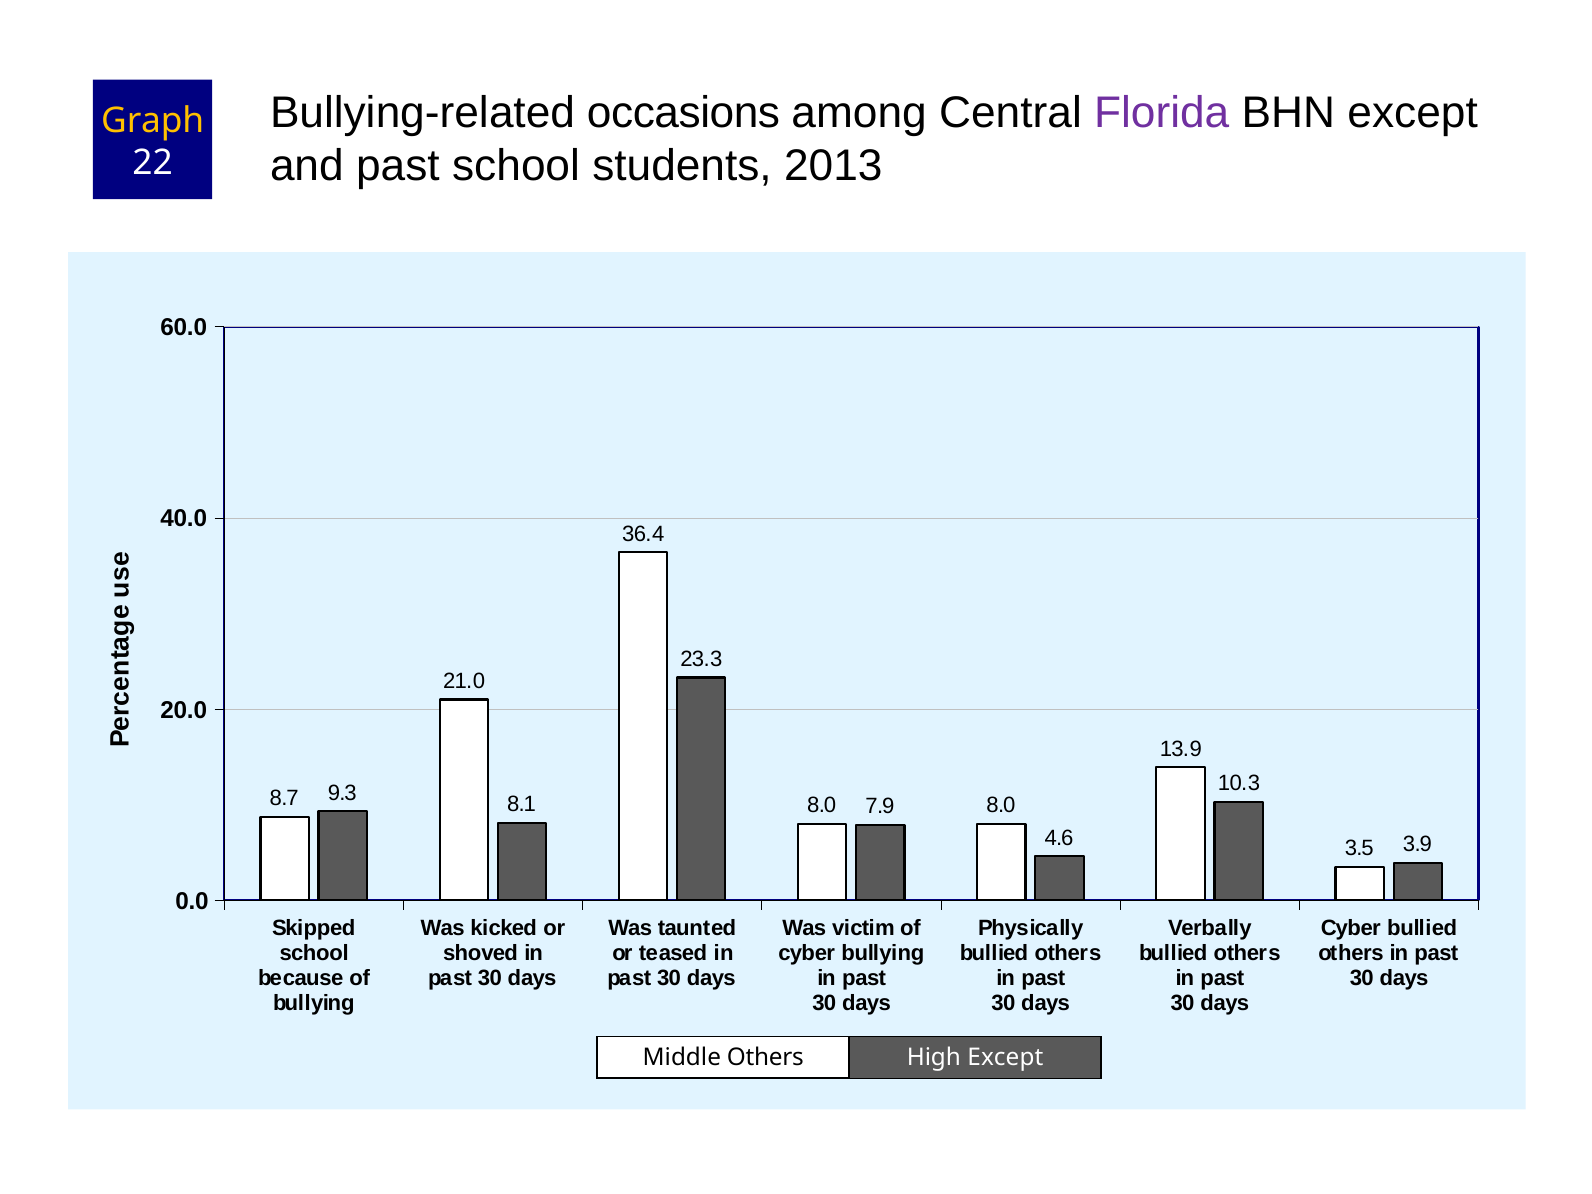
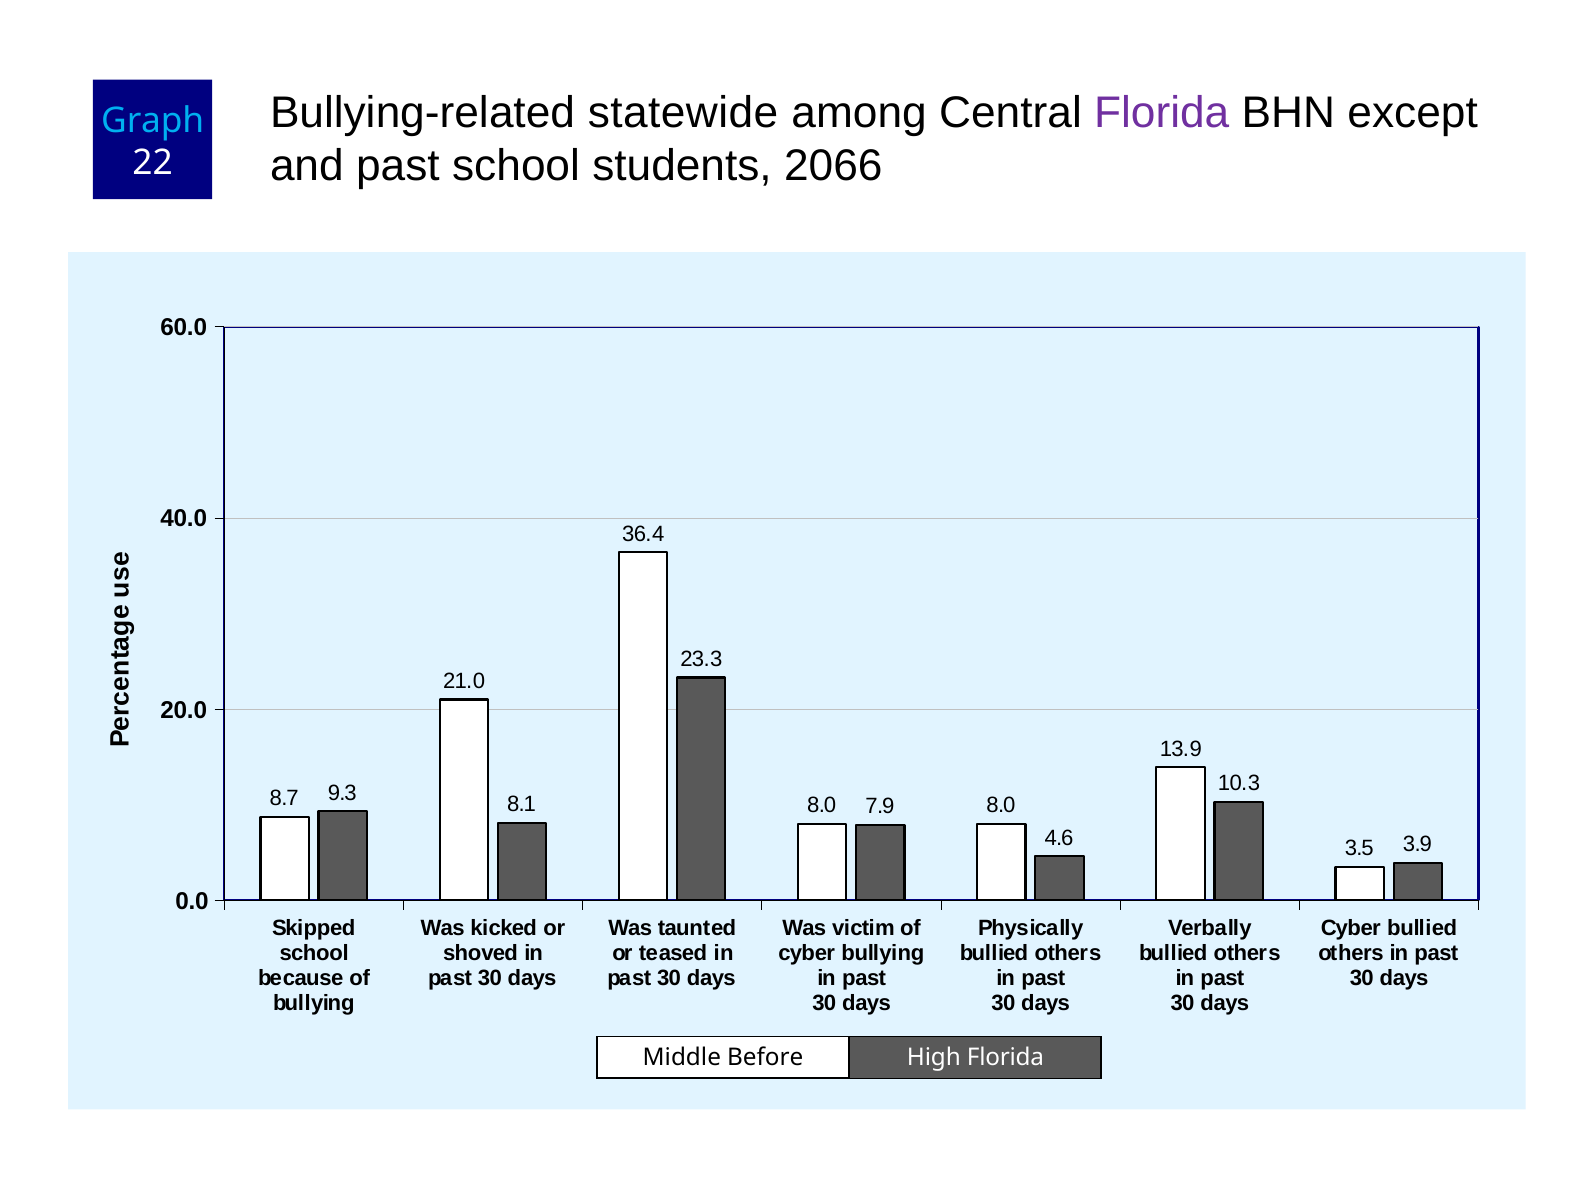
occasions: occasions -> statewide (683, 113)
Graph colour: yellow -> light blue (153, 121)
2013: 2013 -> 2066 (833, 166)
Middle Others: Others -> Before (765, 1057)
High Except: Except -> Florida (1006, 1057)
